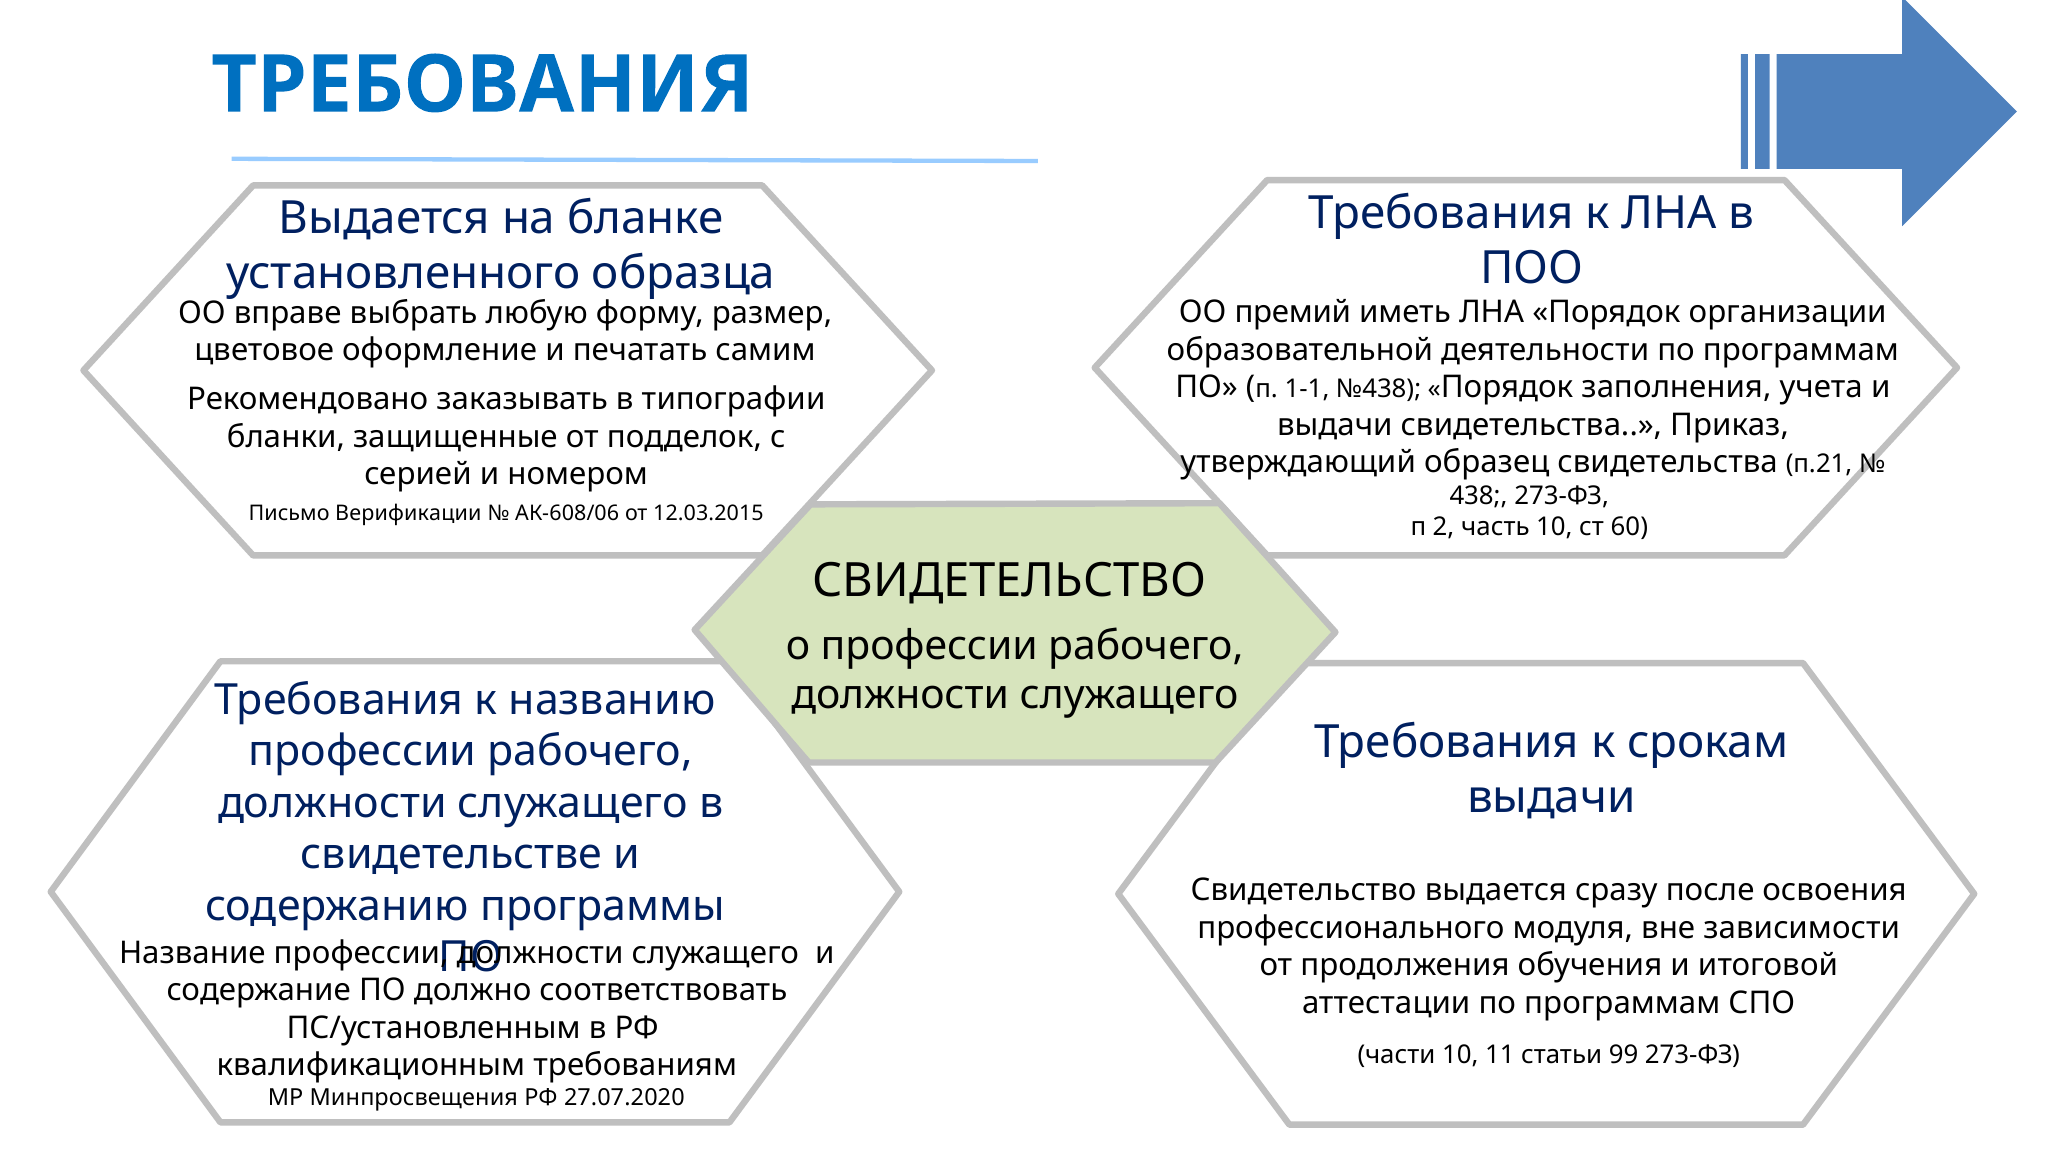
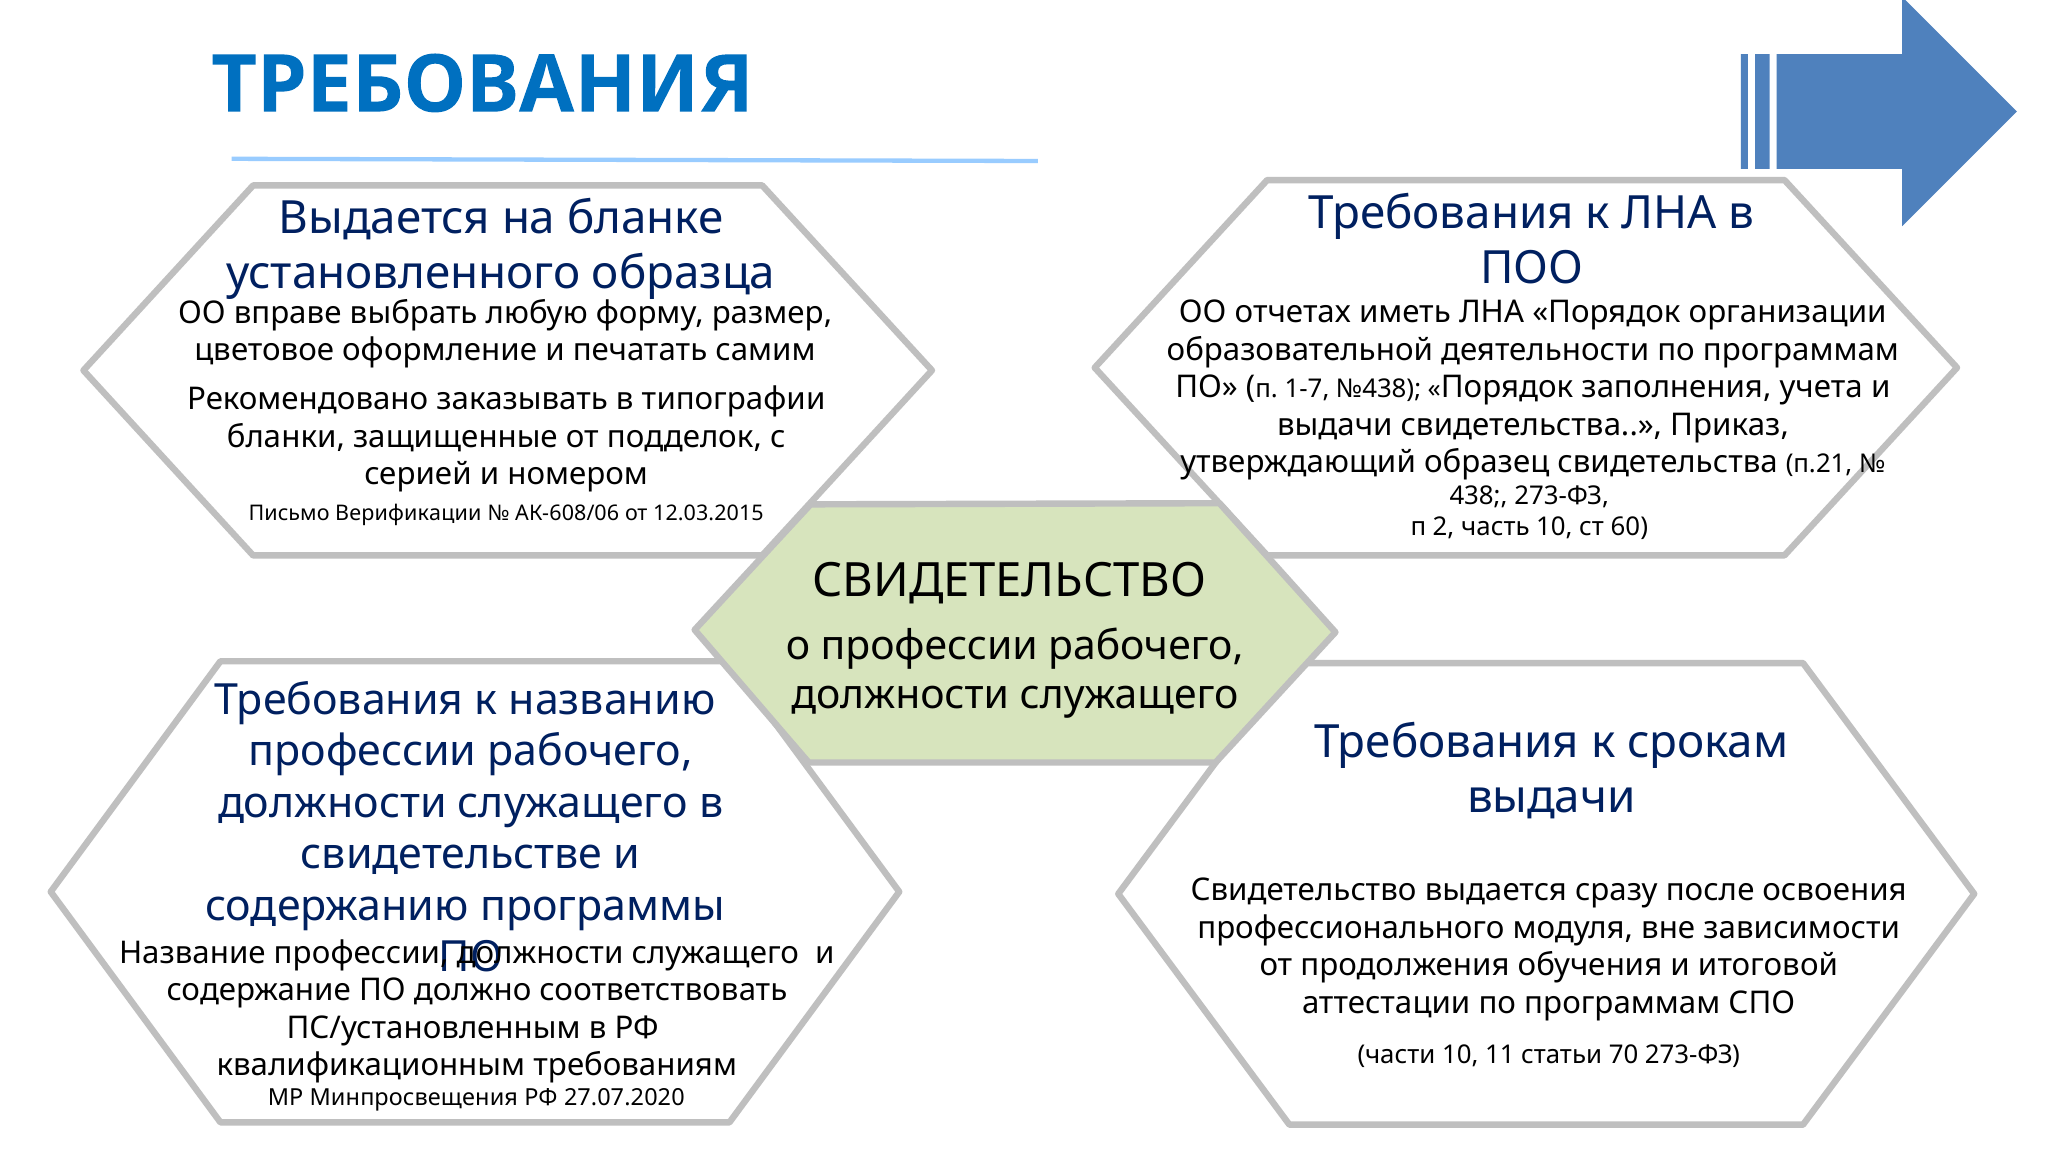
премий: премий -> отчетах (1293, 313)
1-1: 1-1 -> 1-7 (1307, 389)
99: 99 -> 70 (1624, 1055)
